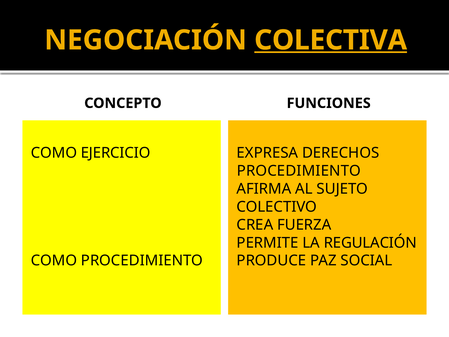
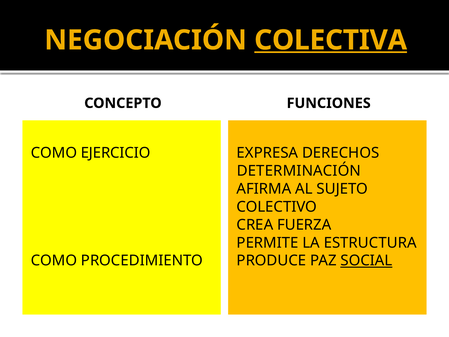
PROCEDIMIENTO: PROCEDIMIENTO -> DETERMINACIÓN (299, 171)
REGULACIÓN: REGULACIÓN -> ESTRUCTURA (370, 243)
SOCIAL underline: none -> present (366, 261)
